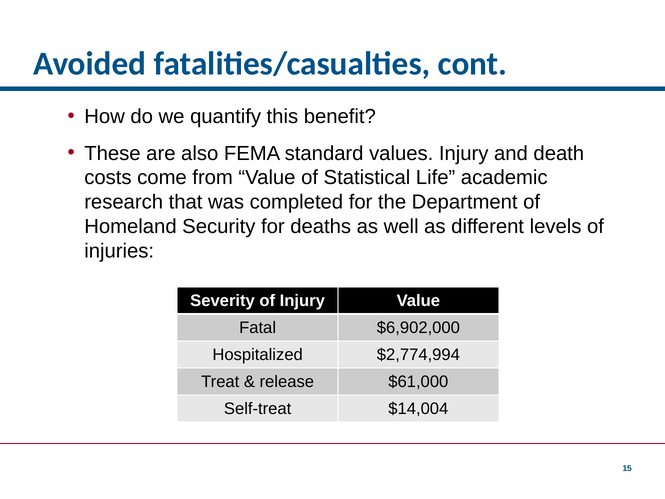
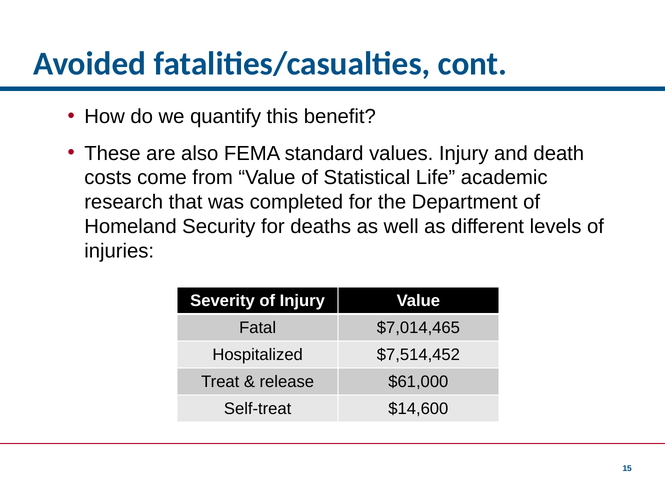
$6,902,000: $6,902,000 -> $7,014,465 (418, 328)
$2,774,994: $2,774,994 -> $7,514,452 (418, 355)
$14,004: $14,004 -> $14,600 (418, 409)
